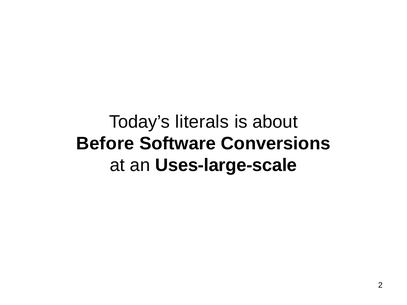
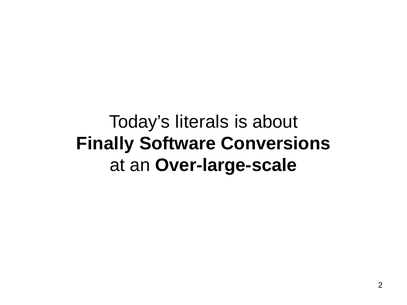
Before: Before -> Finally (105, 144)
Uses-large-scale: Uses-large-scale -> Over-large-scale (226, 165)
